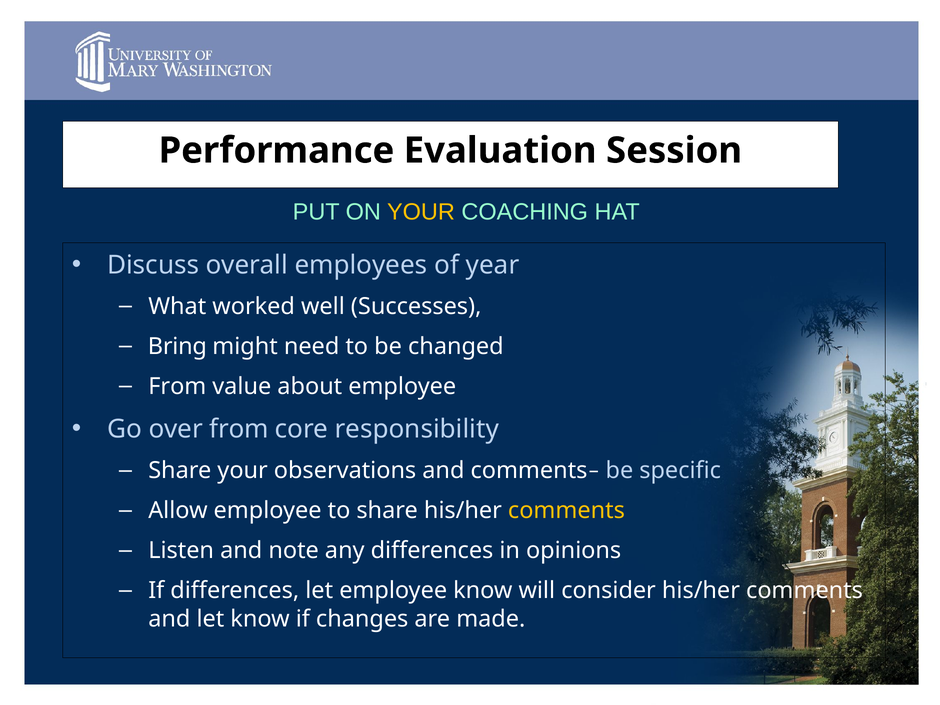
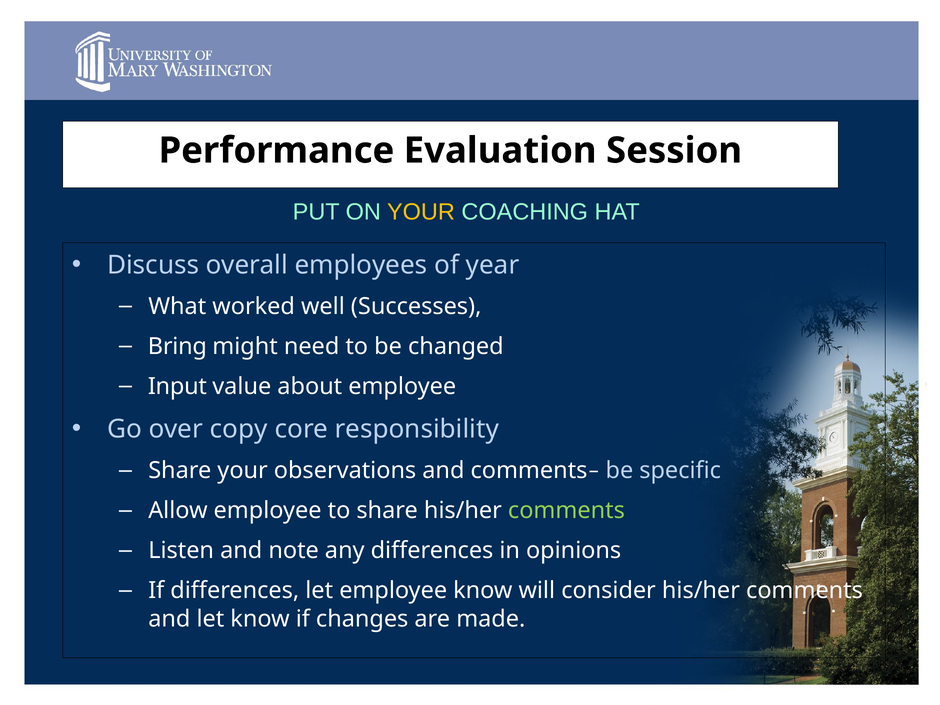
From: From -> Input (177, 386)
over from: from -> copy (239, 429)
comments colour: yellow -> light green (566, 511)
